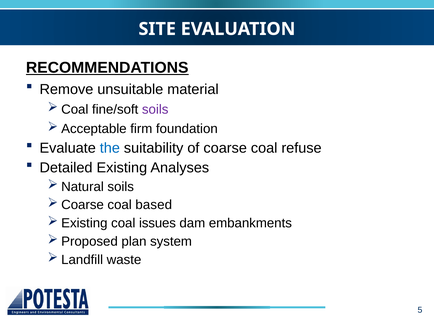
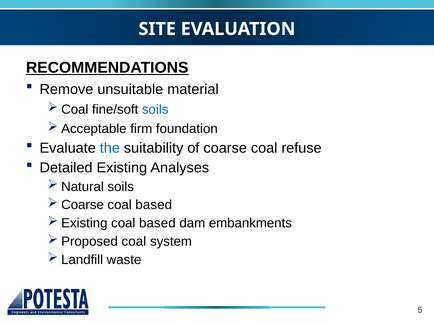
soils colour: purple -> blue (155, 110)
issues: issues -> based (157, 224)
plan: plan -> coal (134, 242)
